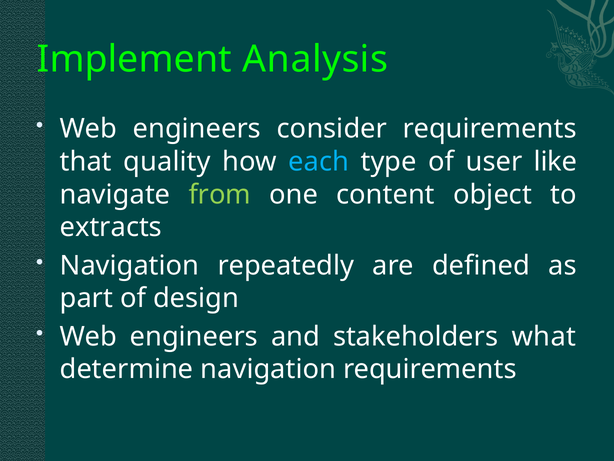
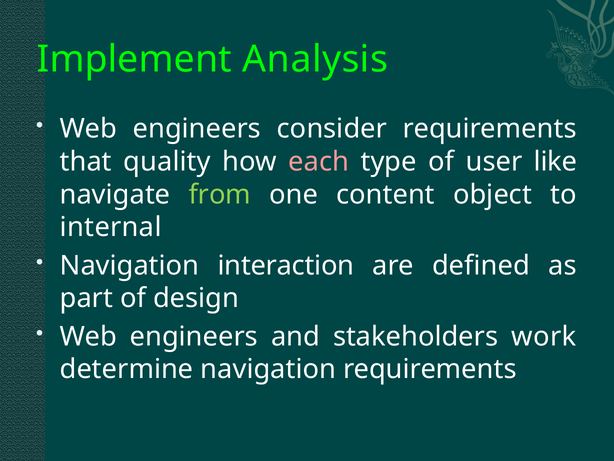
each colour: light blue -> pink (319, 162)
extracts: extracts -> internal (111, 227)
repeatedly: repeatedly -> interaction (286, 265)
what: what -> work (544, 336)
